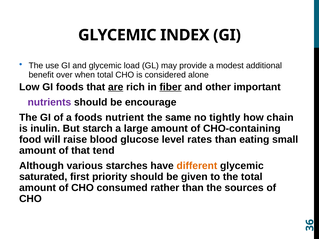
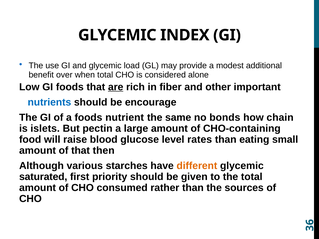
fiber underline: present -> none (171, 87)
nutrients colour: purple -> blue (49, 102)
tightly: tightly -> bonds (225, 118)
inulin: inulin -> islets (45, 129)
starch: starch -> pectin (98, 129)
tend: tend -> then (104, 151)
